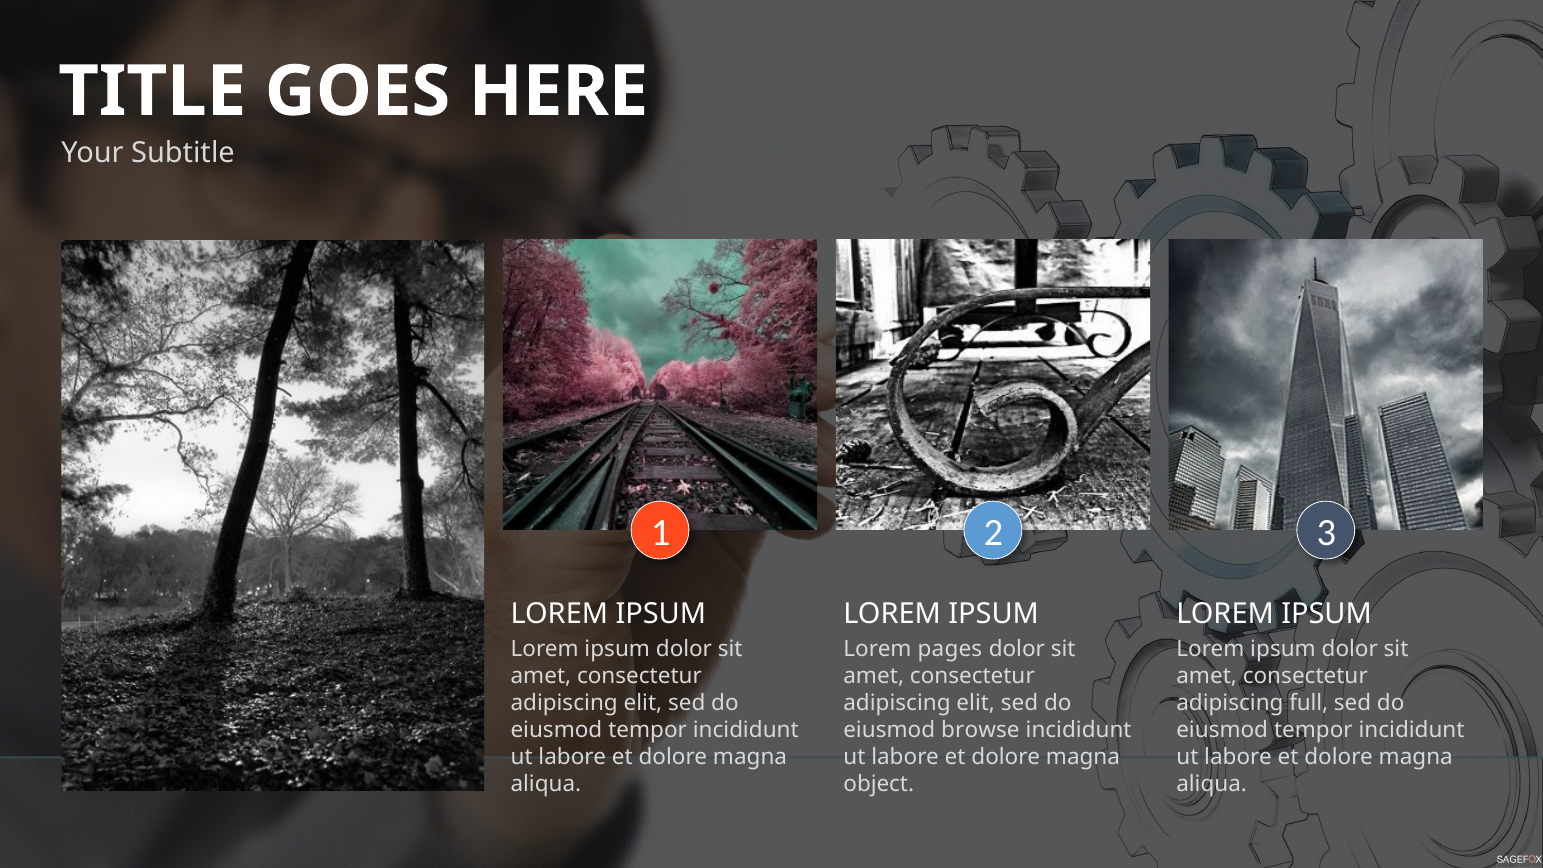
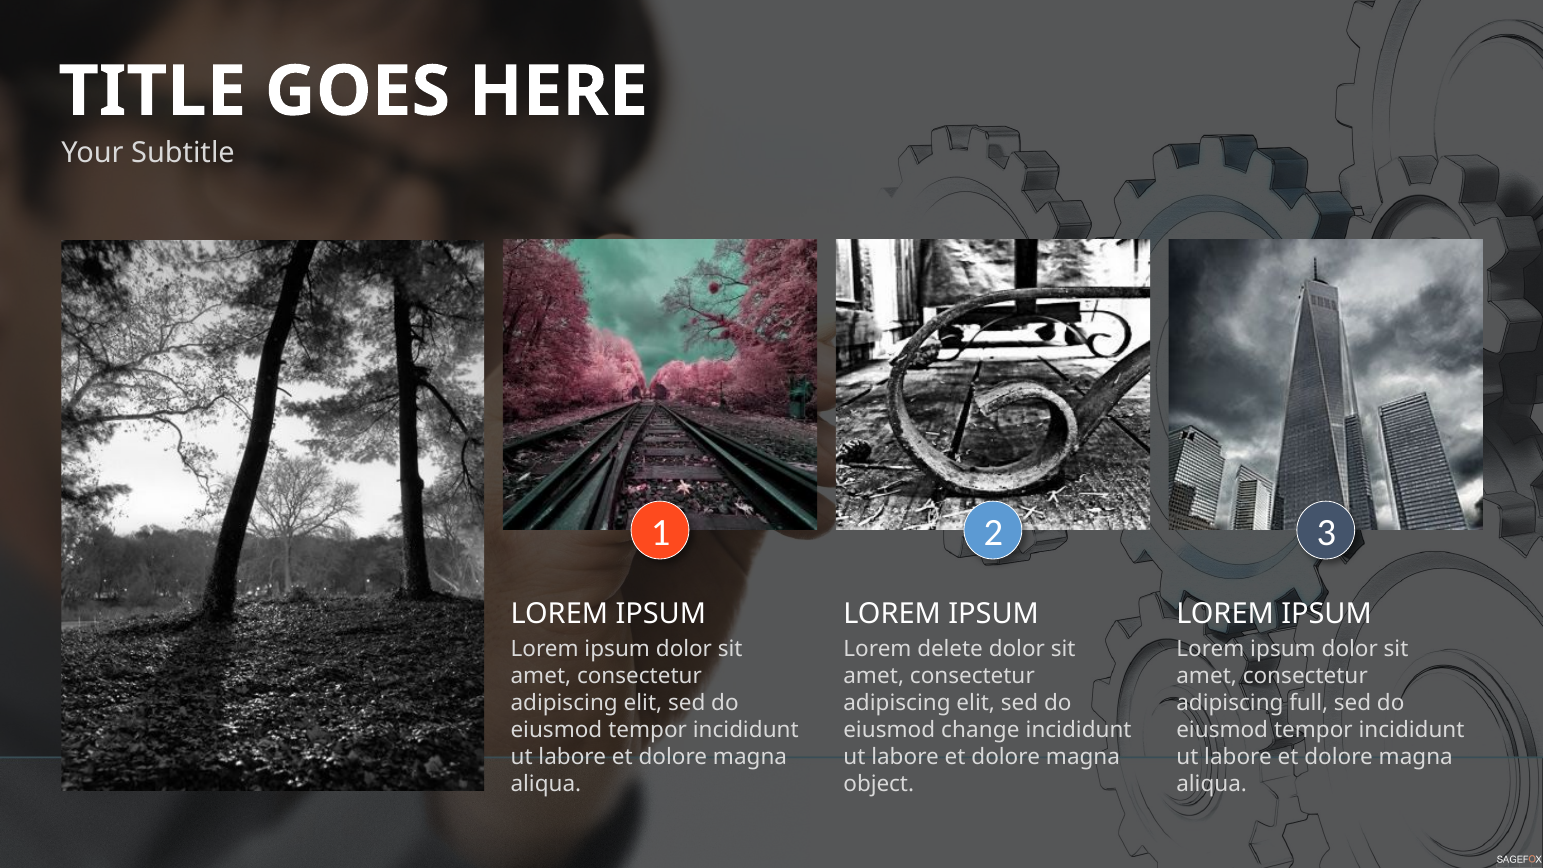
pages: pages -> delete (950, 649)
browse: browse -> change (980, 730)
